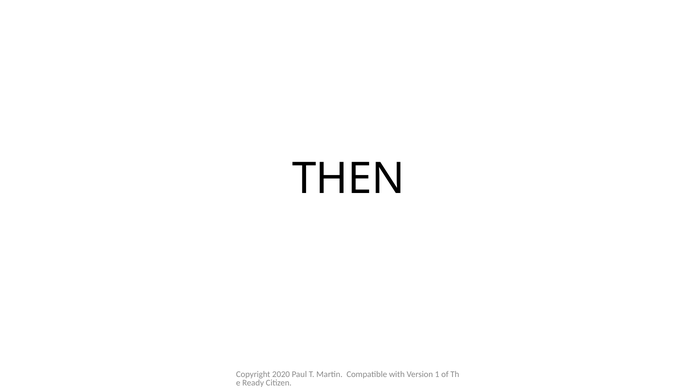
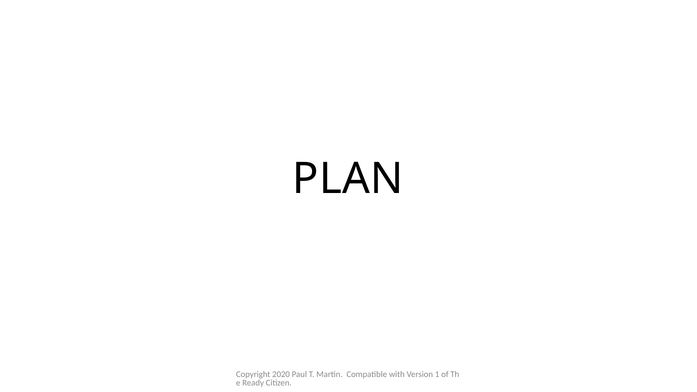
THEN: THEN -> PLAN (348, 179)
